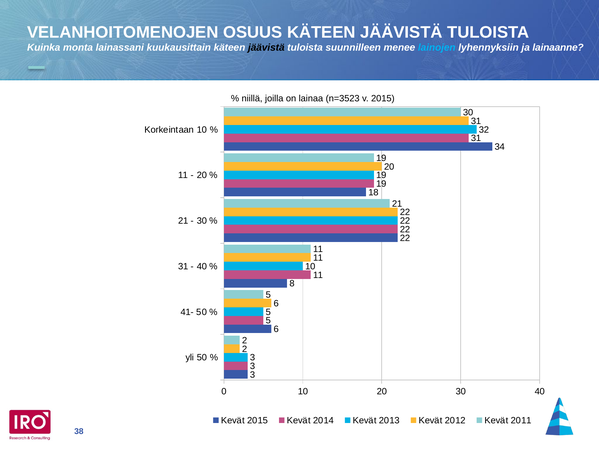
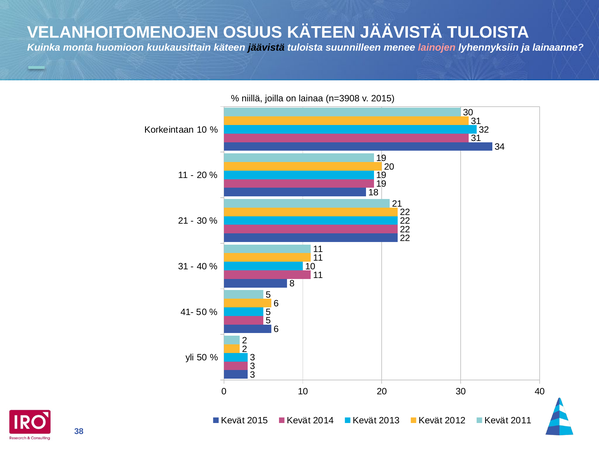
lainassani: lainassani -> huomioon (120, 48)
lainojen colour: light blue -> pink (437, 48)
n=3523: n=3523 -> n=3908 (343, 98)
